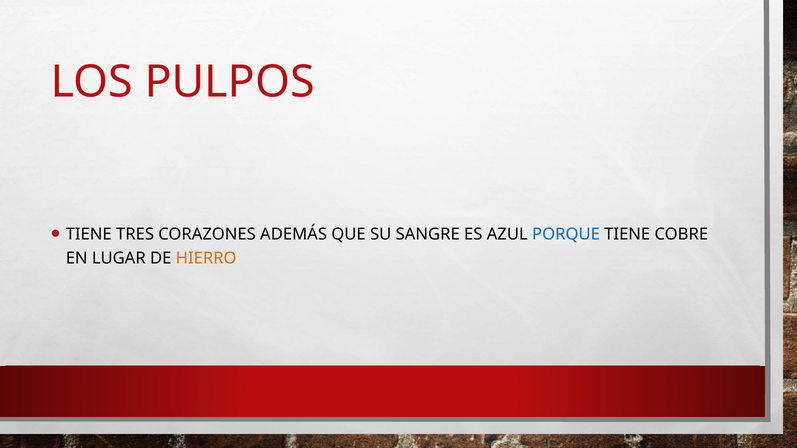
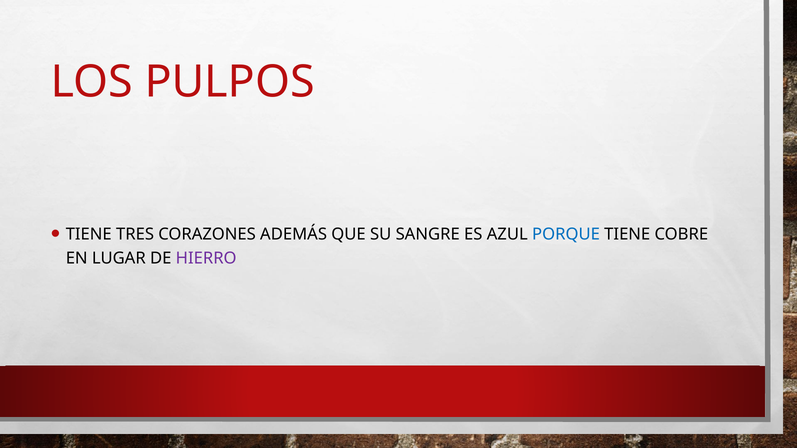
HIERRO colour: orange -> purple (206, 258)
